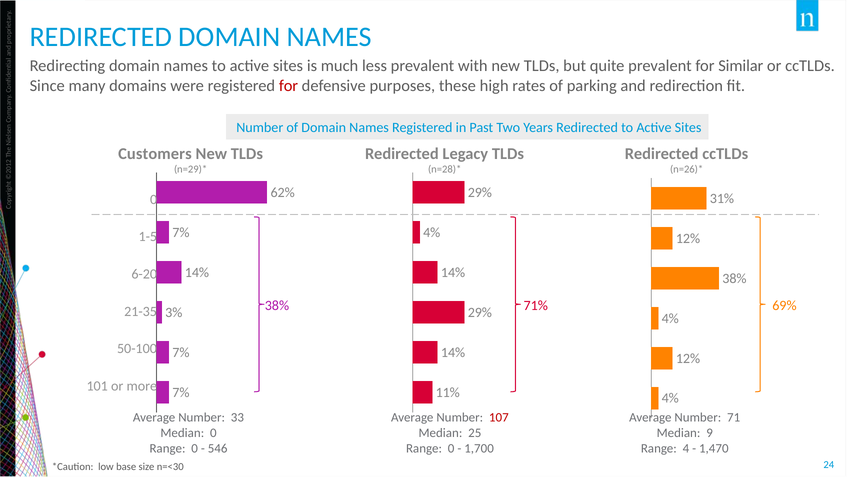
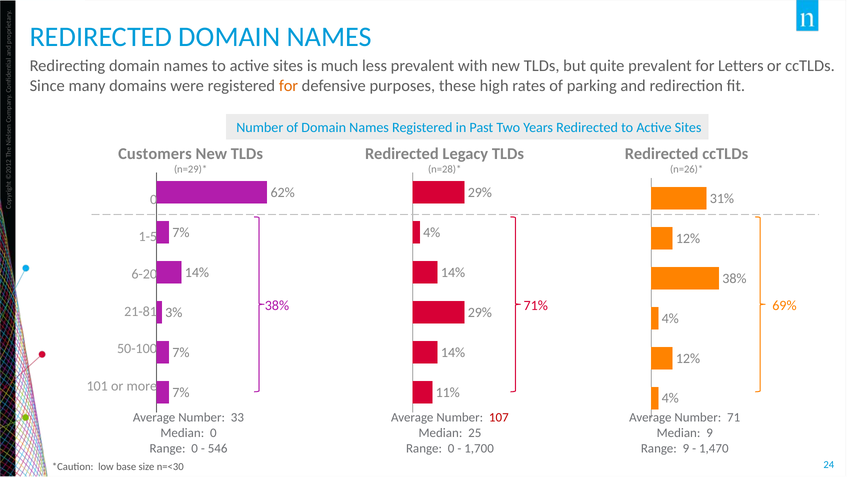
Similar: Similar -> Letters (741, 66)
for colour: red -> orange (288, 86)
21-35: 21-35 -> 21-81 (141, 311)
Range 4: 4 -> 9 (686, 448)
